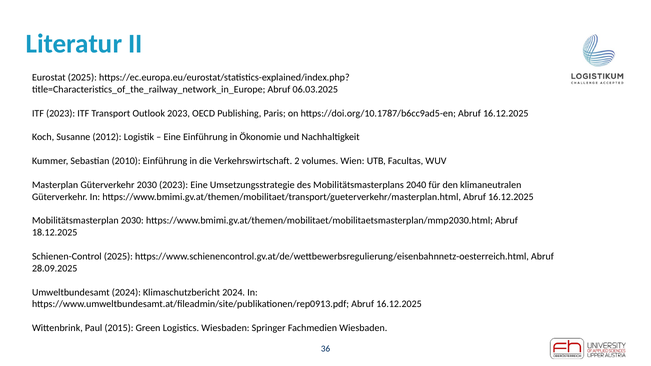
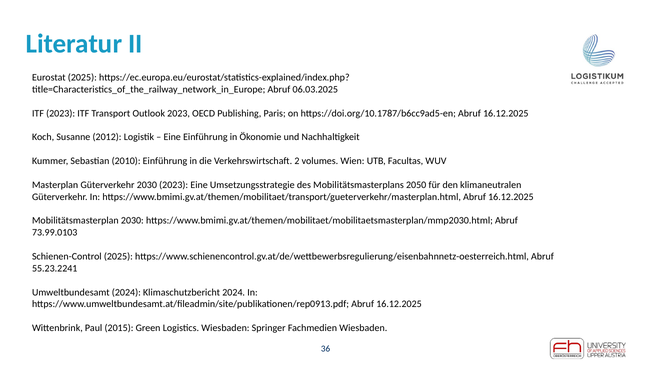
2040: 2040 -> 2050 (416, 185)
18.12.2025: 18.12.2025 -> 73.99.0103 (55, 233)
28.09.2025: 28.09.2025 -> 55.23.2241 (55, 269)
